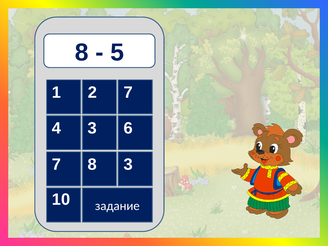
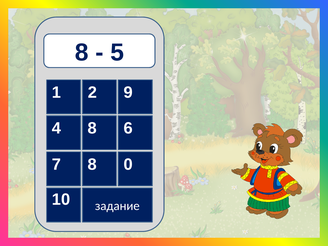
2 7: 7 -> 9 (128, 92)
4 3: 3 -> 8 (92, 128)
8 3: 3 -> 0 (128, 164)
